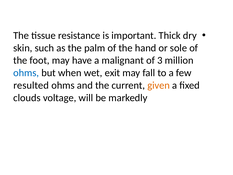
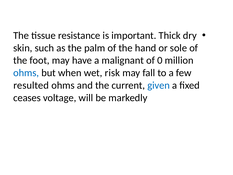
3: 3 -> 0 (160, 60)
exit: exit -> risk (112, 73)
given colour: orange -> blue (159, 85)
clouds: clouds -> ceases (27, 98)
